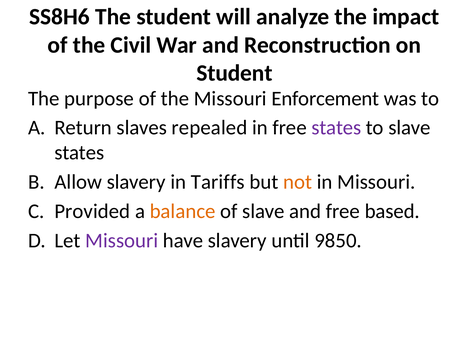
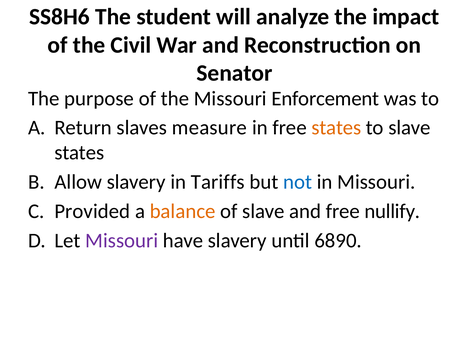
Student: Student -> Senator (234, 73)
repealed: repealed -> measure (209, 128)
states colour: purple -> orange (336, 128)
not colour: orange -> blue (298, 182)
based: based -> nullify (392, 211)
9850: 9850 -> 6890 (338, 240)
